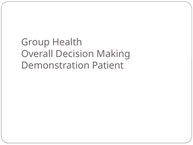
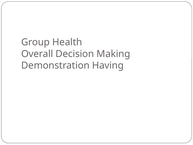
Patient: Patient -> Having (108, 65)
